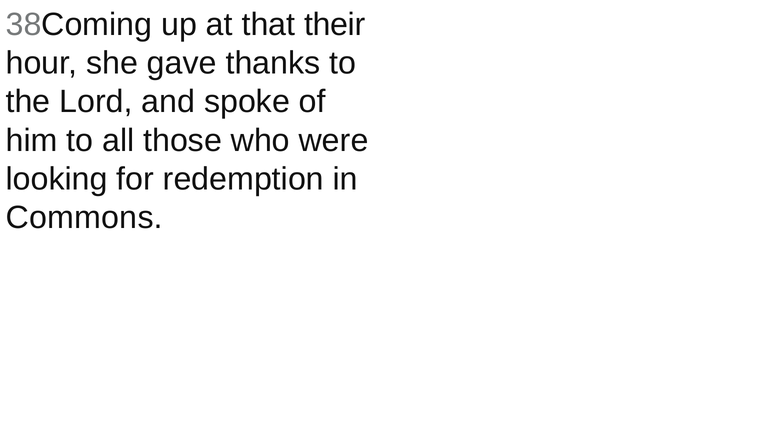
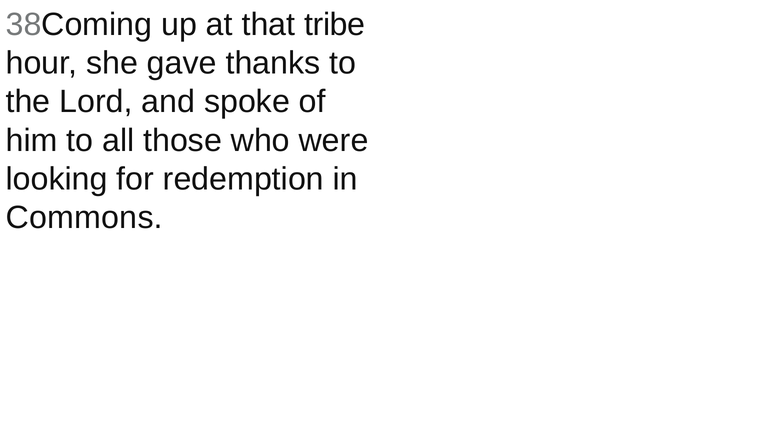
their: their -> tribe (335, 24)
